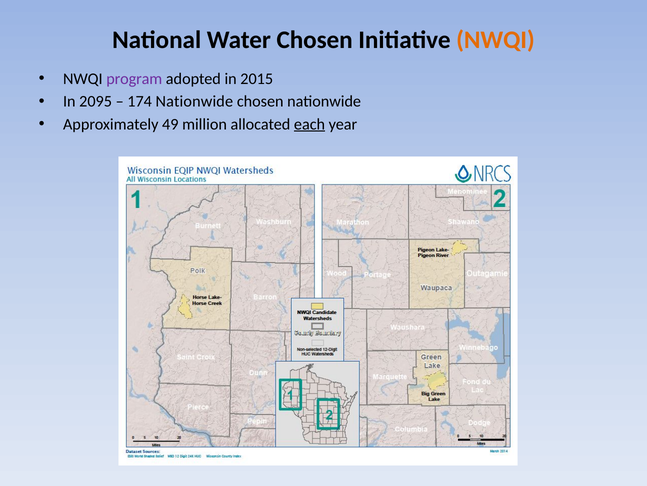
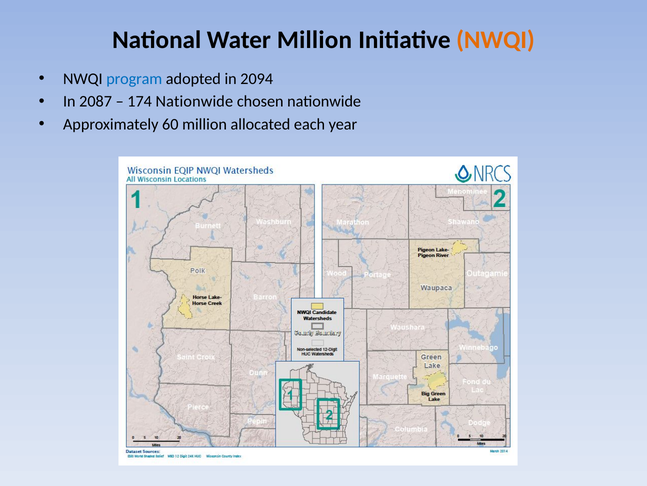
Water Chosen: Chosen -> Million (314, 40)
program colour: purple -> blue (134, 79)
2015: 2015 -> 2094 (257, 79)
2095: 2095 -> 2087 (96, 101)
49: 49 -> 60 (170, 124)
each underline: present -> none (310, 124)
